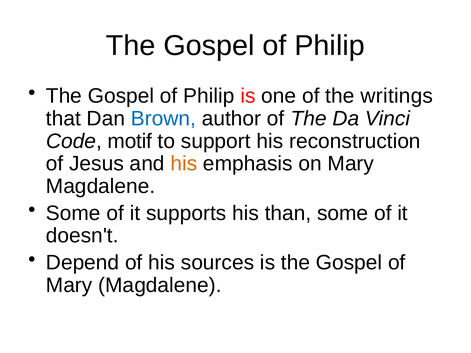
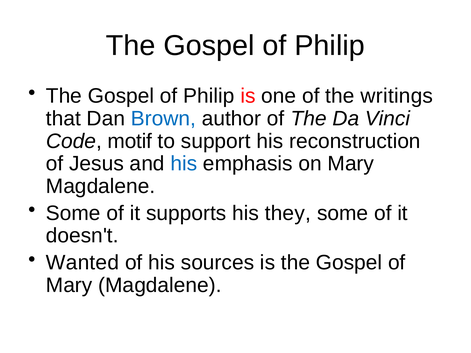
his colour: orange -> blue (184, 164)
than: than -> they (288, 213)
Depend: Depend -> Wanted (82, 263)
